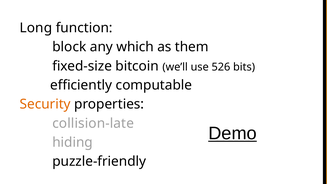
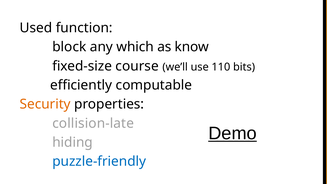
Long: Long -> Used (36, 28)
them: them -> know (192, 47)
bitcoin: bitcoin -> course (137, 66)
526: 526 -> 110 (221, 67)
puzzle-friendly colour: black -> blue (99, 161)
